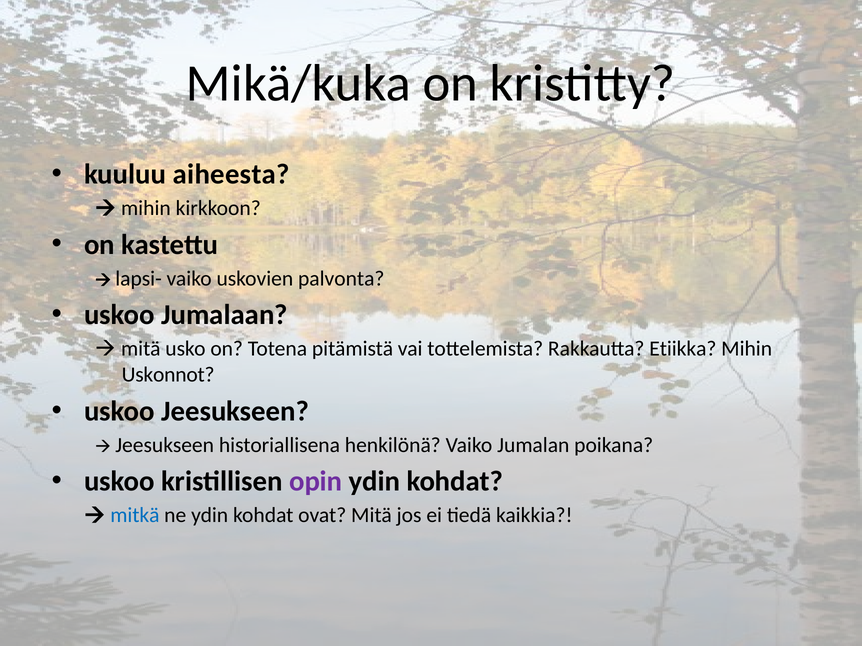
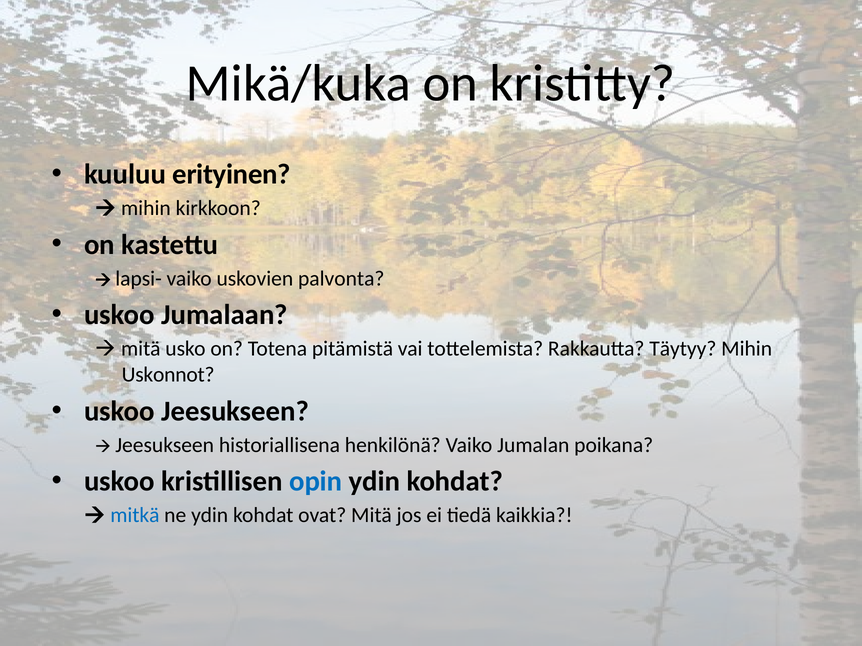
aiheesta: aiheesta -> erityinen (231, 174)
Etiikka: Etiikka -> Täytyy (683, 349)
opin colour: purple -> blue (316, 482)
